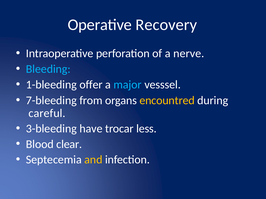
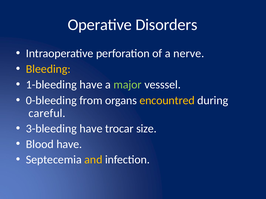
Recovery: Recovery -> Disorders (166, 25)
Bleeding colour: light blue -> yellow (48, 69)
1-bleeding offer: offer -> have (91, 85)
major colour: light blue -> light green (128, 85)
7-bleeding: 7-bleeding -> 0-bleeding (51, 101)
less: less -> size (146, 129)
Blood clear: clear -> have (69, 144)
